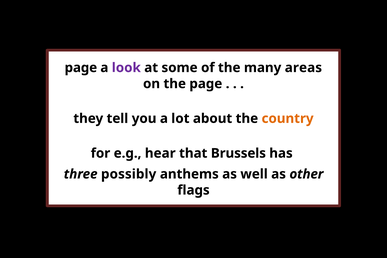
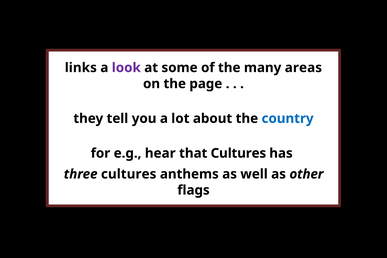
page: page -> links (81, 68)
country colour: orange -> blue (288, 118)
that Brussels: Brussels -> Cultures (238, 153)
three possibly: possibly -> cultures (129, 174)
